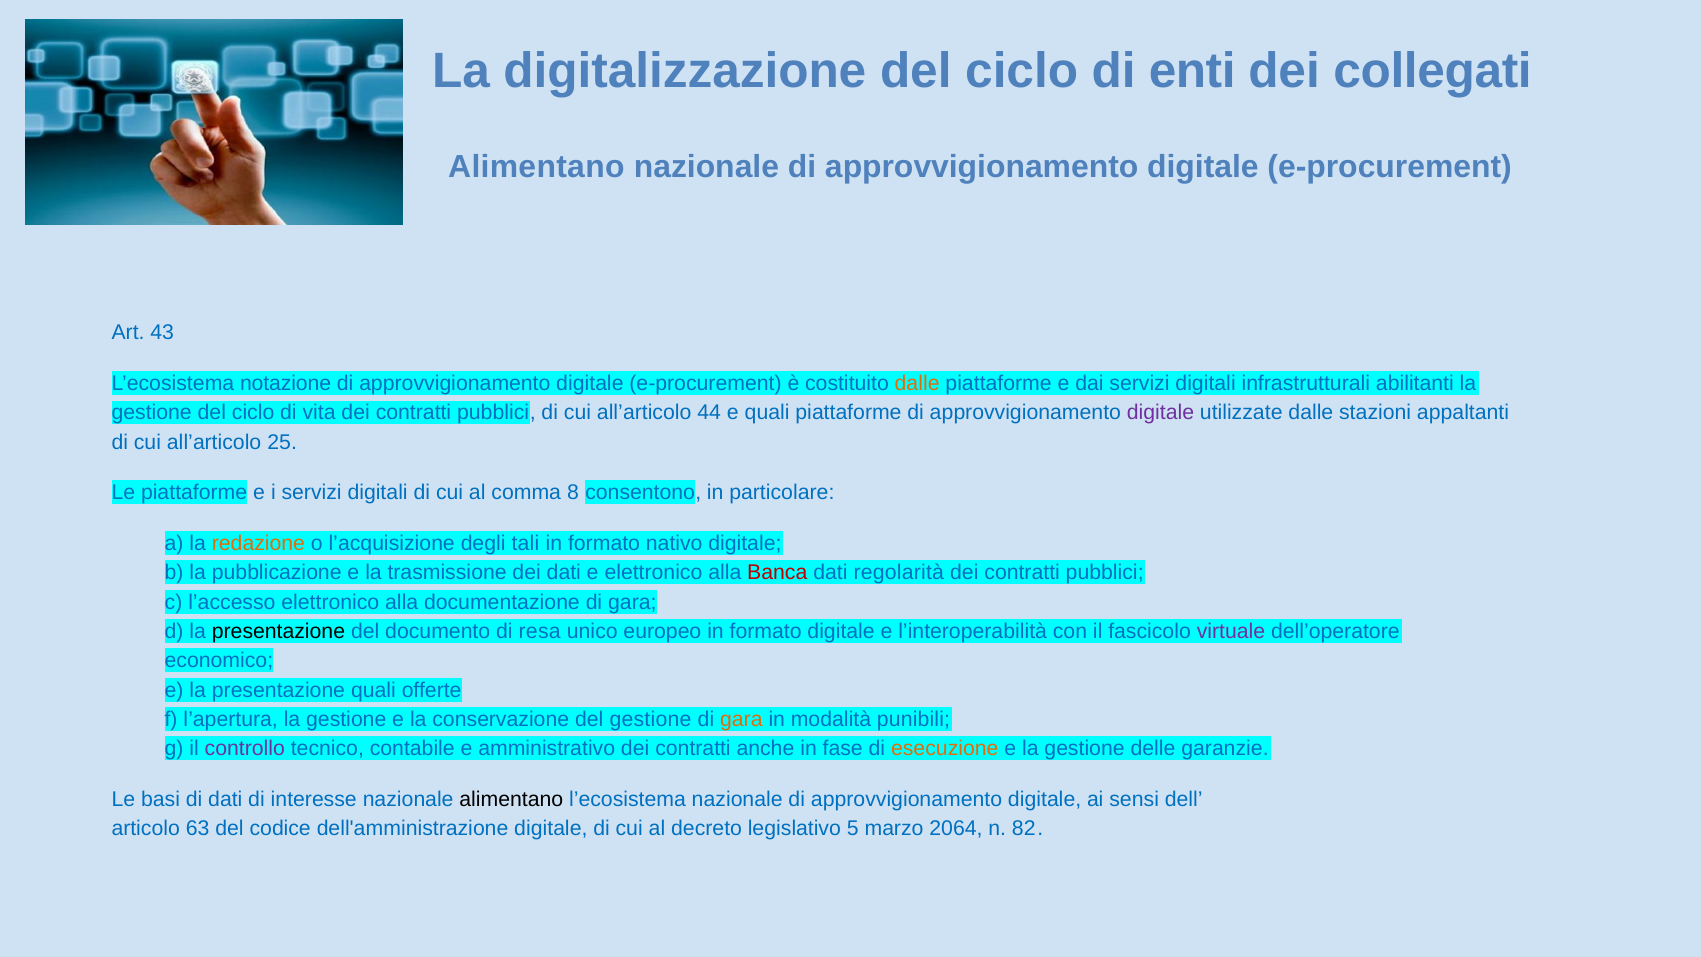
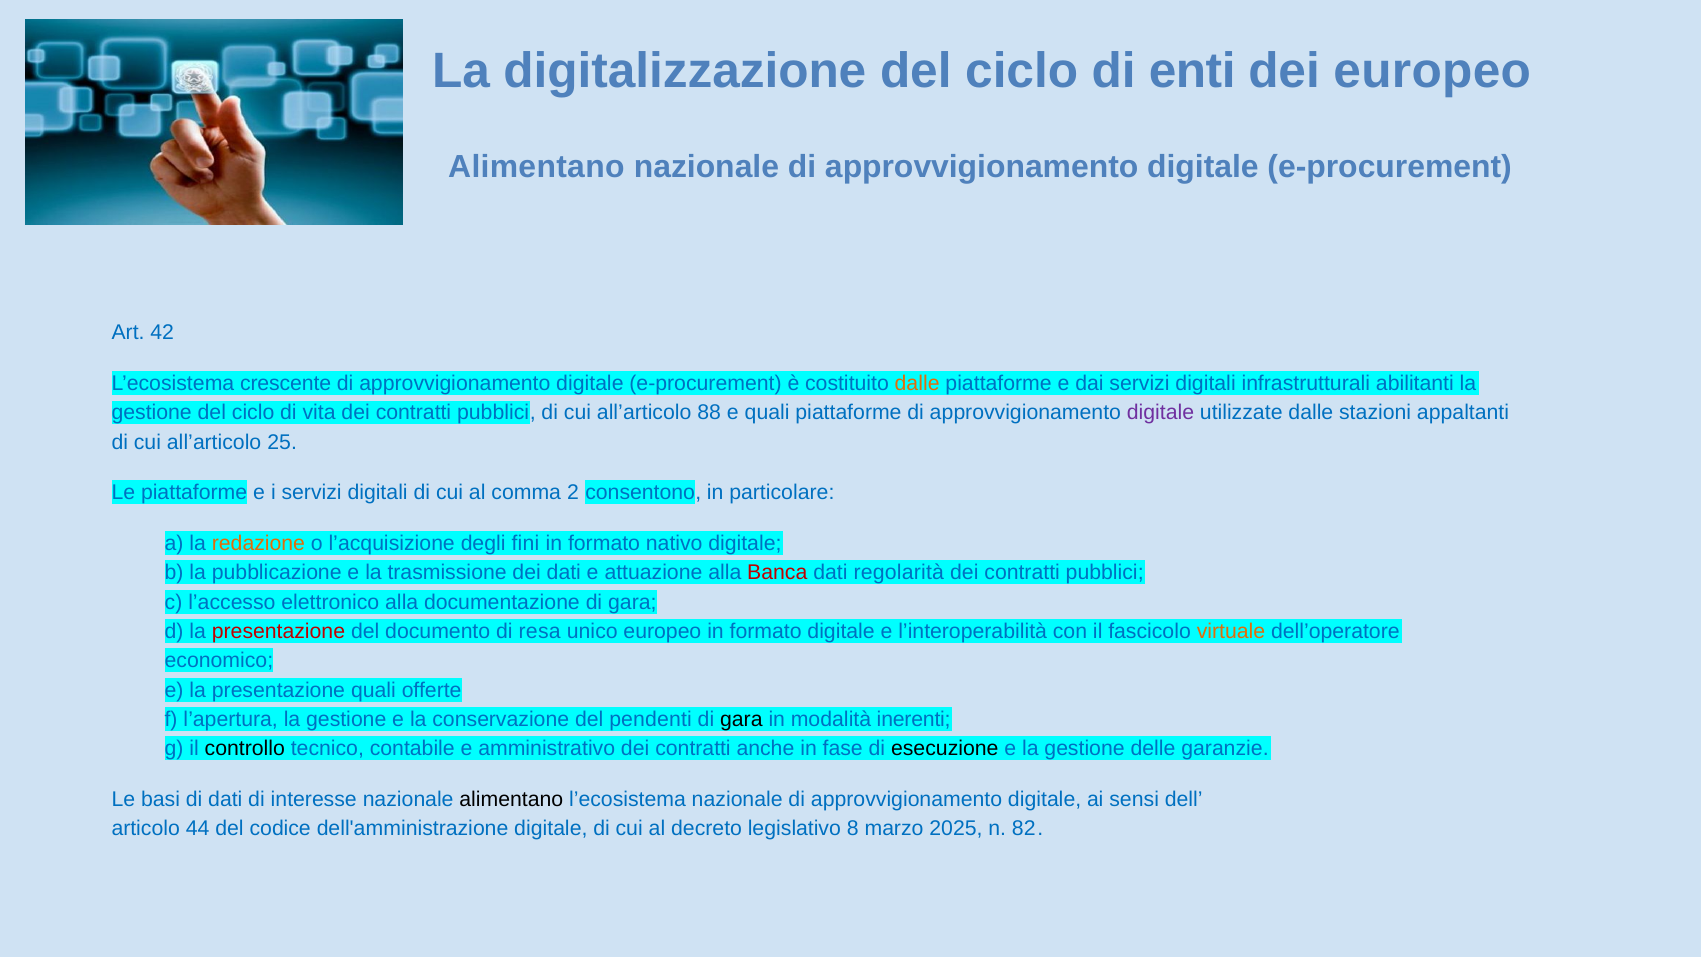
dei collegati: collegati -> europeo (1432, 71)
43: 43 -> 42 (162, 333)
notazione: notazione -> crescente (286, 383)
44: 44 -> 88 (709, 413)
8: 8 -> 2 (573, 493)
tali: tali -> fini (526, 543)
e elettronico: elettronico -> attuazione (653, 573)
presentazione colour: black -> red (278, 631)
virtuale colour: purple -> orange (1231, 631)
del gestione: gestione -> pendenti (651, 719)
gara colour: orange -> black (741, 719)
punibili: punibili -> inerenti (914, 719)
controllo colour: purple -> black (245, 749)
esecuzione colour: orange -> black (945, 749)
63: 63 -> 44 (198, 828)
5: 5 -> 8 (853, 828)
2064: 2064 -> 2025 (956, 828)
